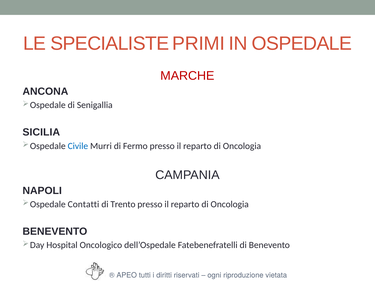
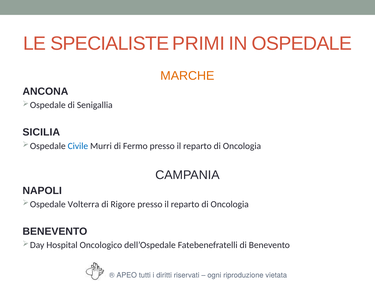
MARCHE colour: red -> orange (188, 76)
Contatti: Contatti -> Volterra (83, 204)
Trento: Trento -> Rigore (123, 204)
